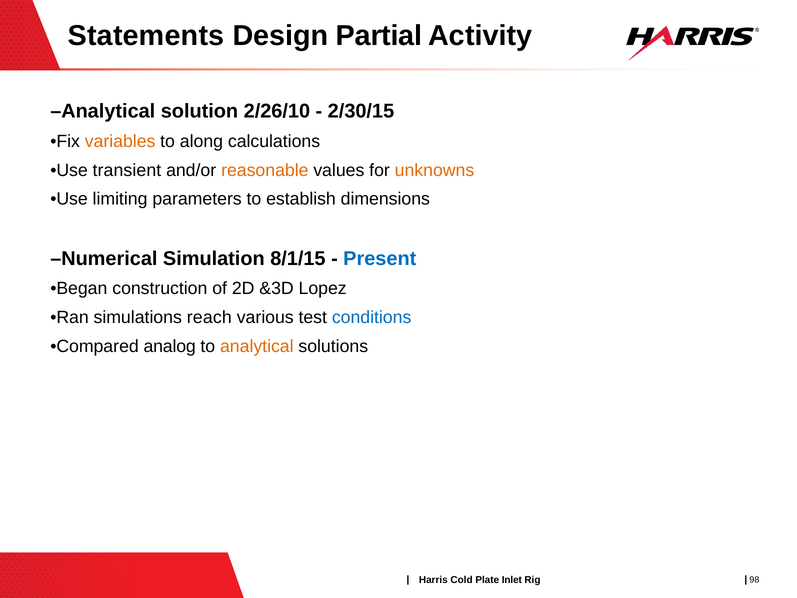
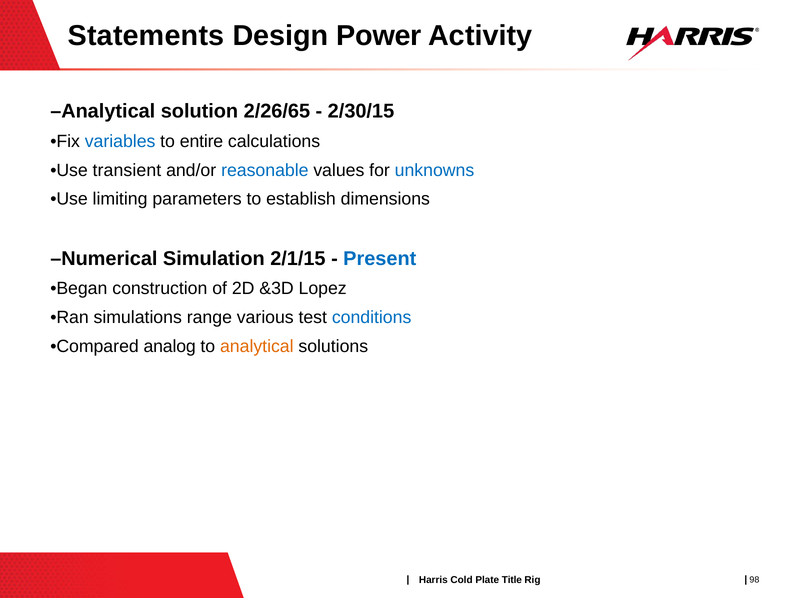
Partial: Partial -> Power (379, 36)
2/26/10: 2/26/10 -> 2/26/65 (277, 111)
variables colour: orange -> blue (120, 141)
along: along -> entire (202, 141)
reasonable colour: orange -> blue (265, 170)
unknowns colour: orange -> blue (434, 170)
8/1/15: 8/1/15 -> 2/1/15 (298, 259)
reach: reach -> range (209, 317)
Inlet: Inlet -> Title (512, 580)
